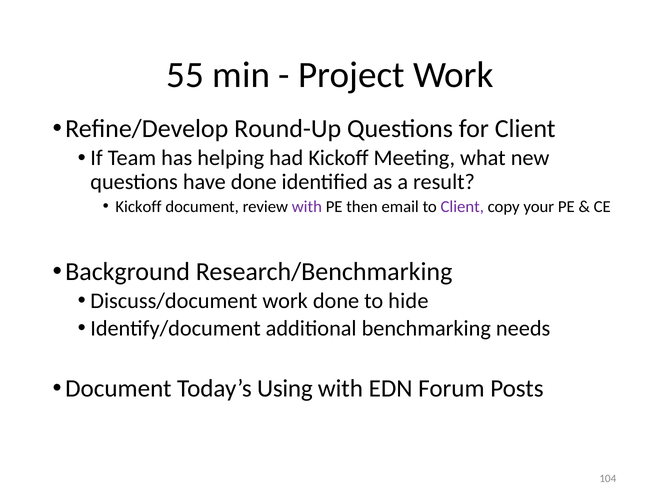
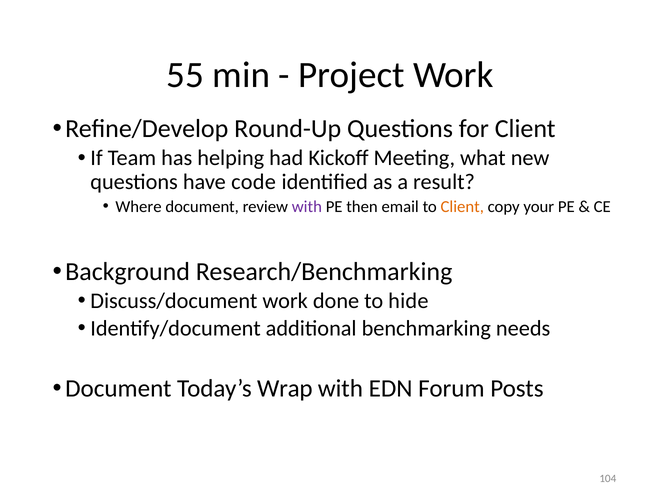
have done: done -> code (254, 182)
Kickoff: Kickoff -> Where (138, 207)
Client colour: purple -> orange (462, 207)
Using: Using -> Wrap (285, 389)
